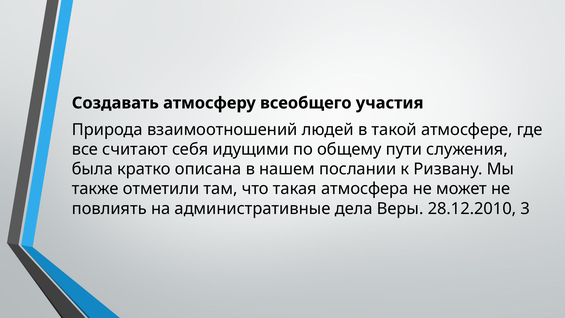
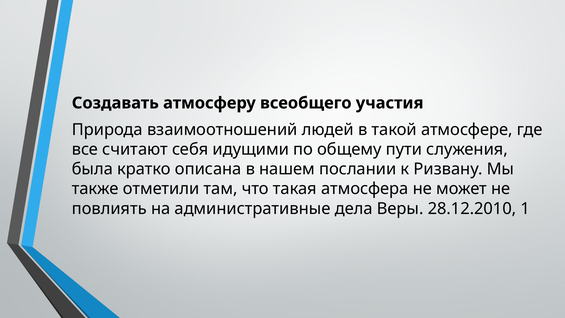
3: 3 -> 1 (525, 208)
